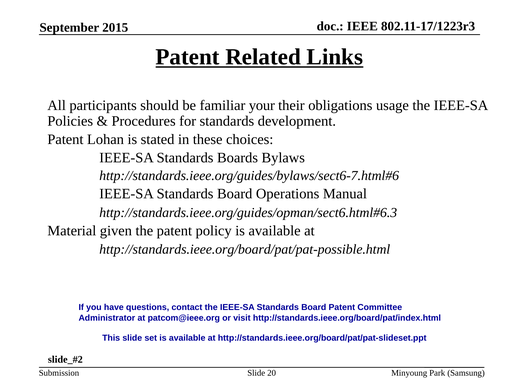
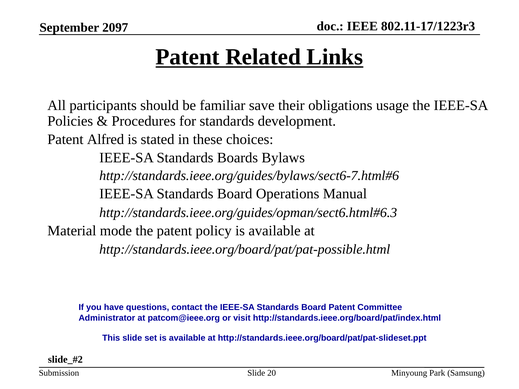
2015: 2015 -> 2097 (115, 28)
your: your -> save (262, 105)
Lohan: Lohan -> Alfred (106, 139)
given: given -> mode (116, 231)
